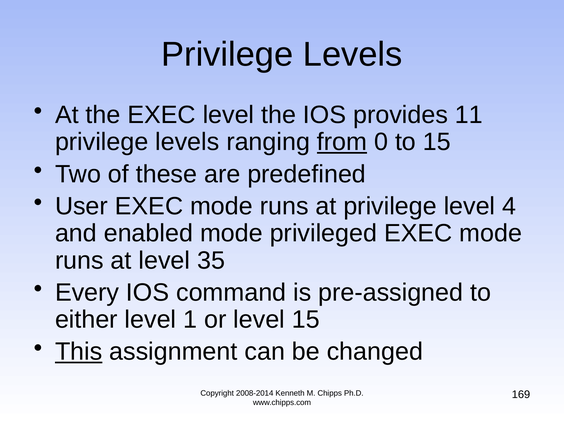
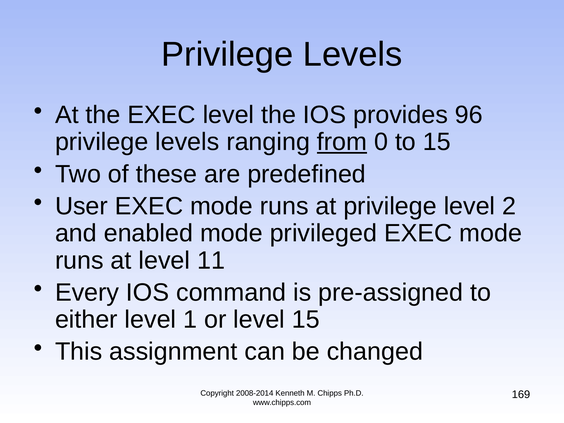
11: 11 -> 96 (469, 115)
4: 4 -> 2 (509, 206)
35: 35 -> 11 (211, 260)
This underline: present -> none (79, 352)
